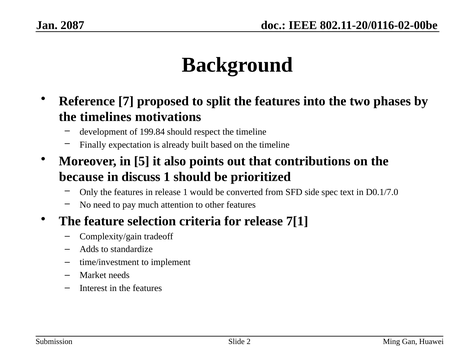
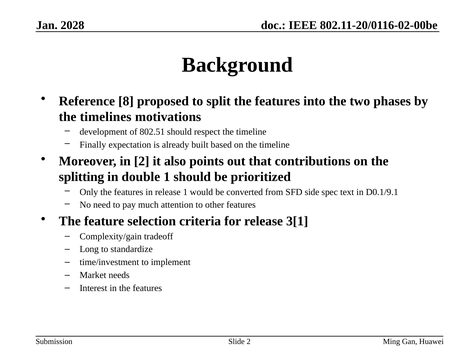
2087: 2087 -> 2028 (72, 25)
7: 7 -> 8 (126, 101)
199.84: 199.84 -> 802.51 (152, 132)
in 5: 5 -> 2 (142, 161)
because: because -> splitting (81, 177)
discuss: discuss -> double (141, 177)
D0.1/7.0: D0.1/7.0 -> D0.1/9.1 (382, 192)
7[1: 7[1 -> 3[1 (297, 221)
Adds: Adds -> Long (89, 249)
